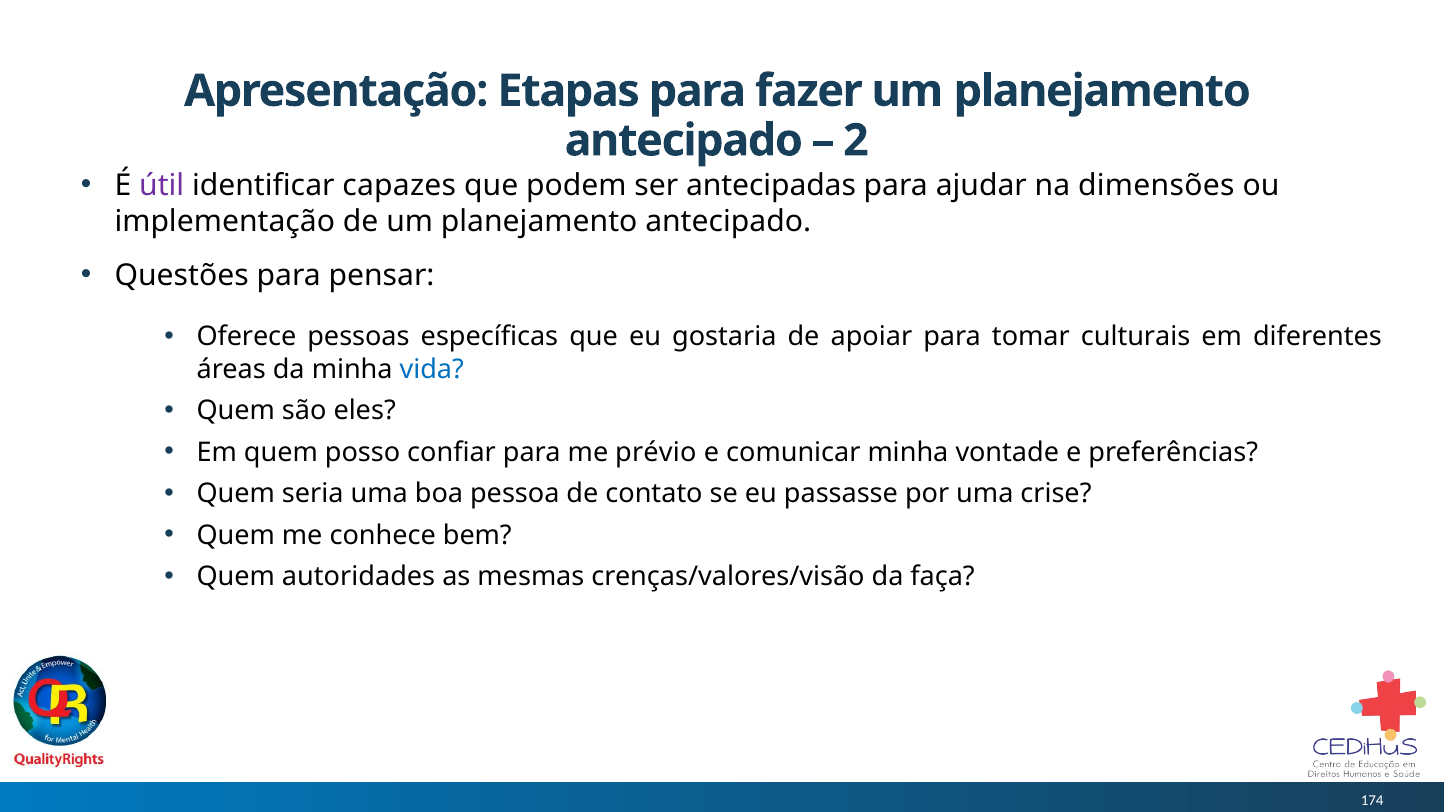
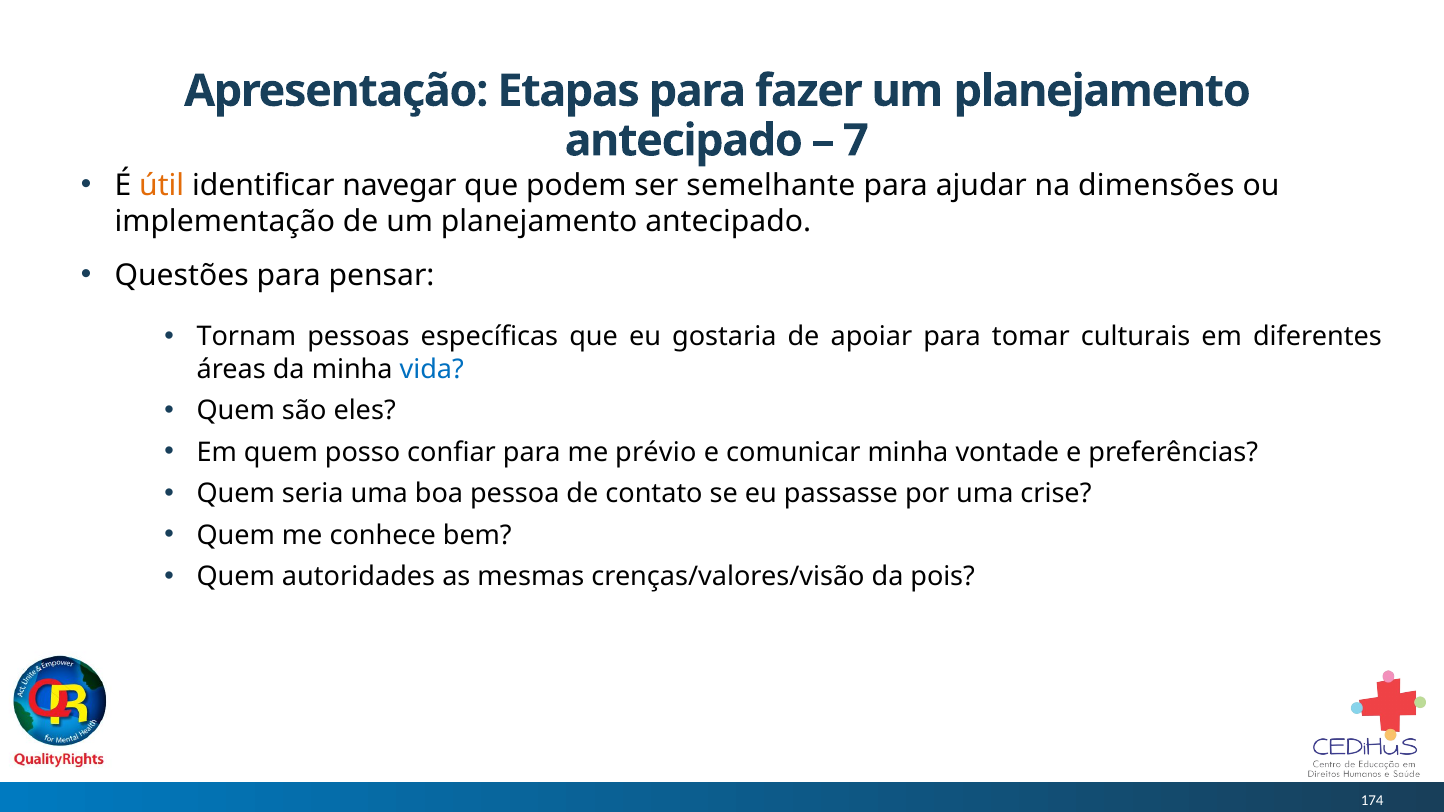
2: 2 -> 7 (856, 141)
útil colour: purple -> orange (162, 185)
capazes: capazes -> navegar (399, 185)
antecipadas: antecipadas -> semelhante (771, 185)
Oferece: Oferece -> Tornam (246, 337)
faça: faça -> pois (943, 577)
